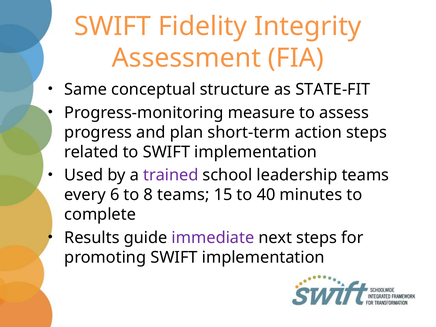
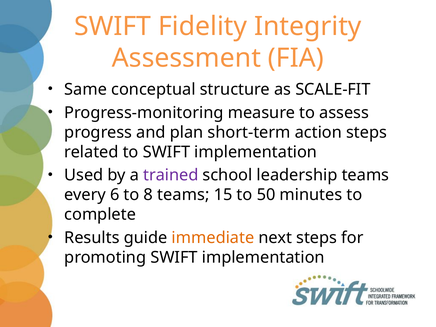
STATE-FIT: STATE-FIT -> SCALE-FIT (333, 89)
40: 40 -> 50 (266, 195)
immediate colour: purple -> orange (213, 238)
